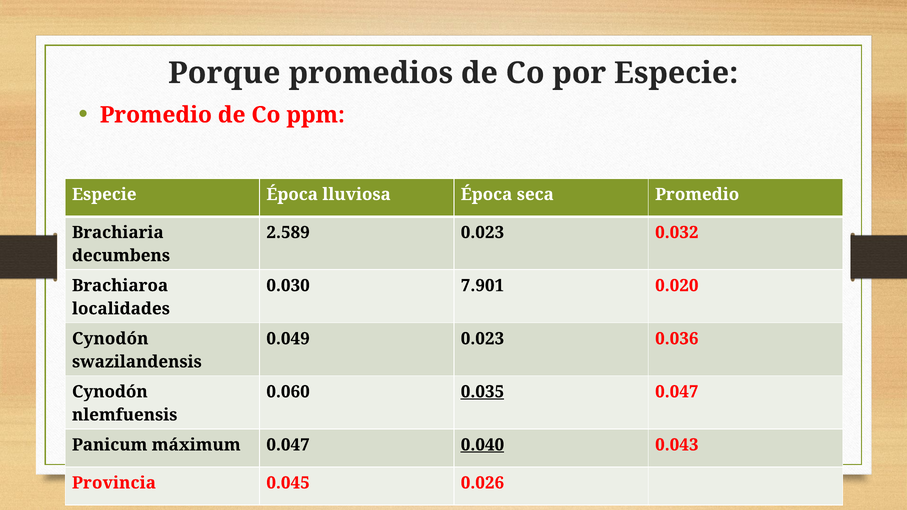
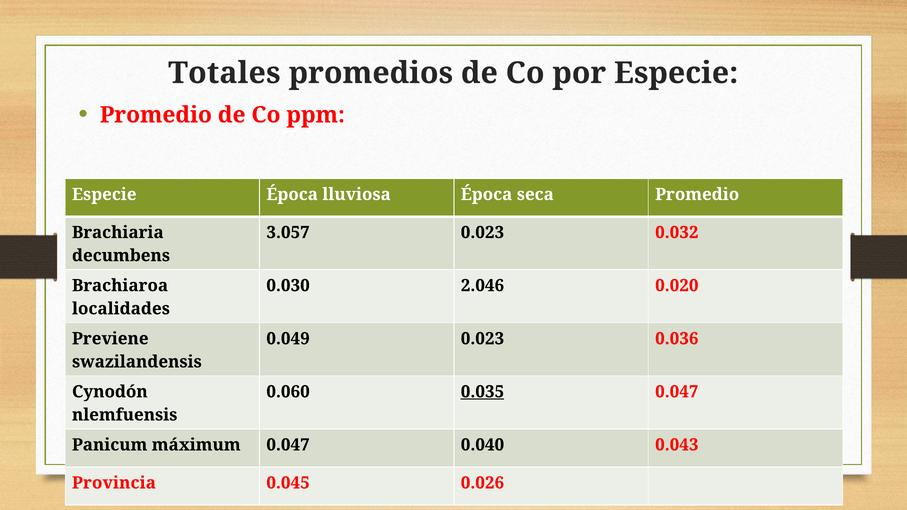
Porque: Porque -> Totales (224, 73)
2.589: 2.589 -> 3.057 (288, 233)
7.901: 7.901 -> 2.046 (482, 286)
Cynodón: Cynodón -> Previene (110, 339)
0.040 underline: present -> none (482, 445)
